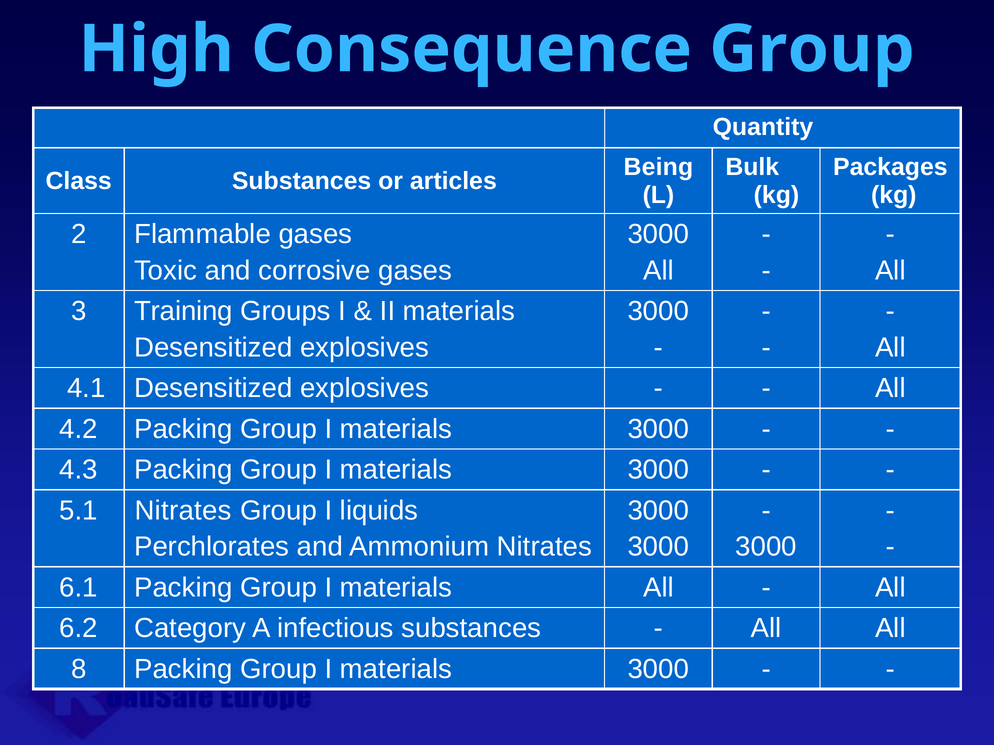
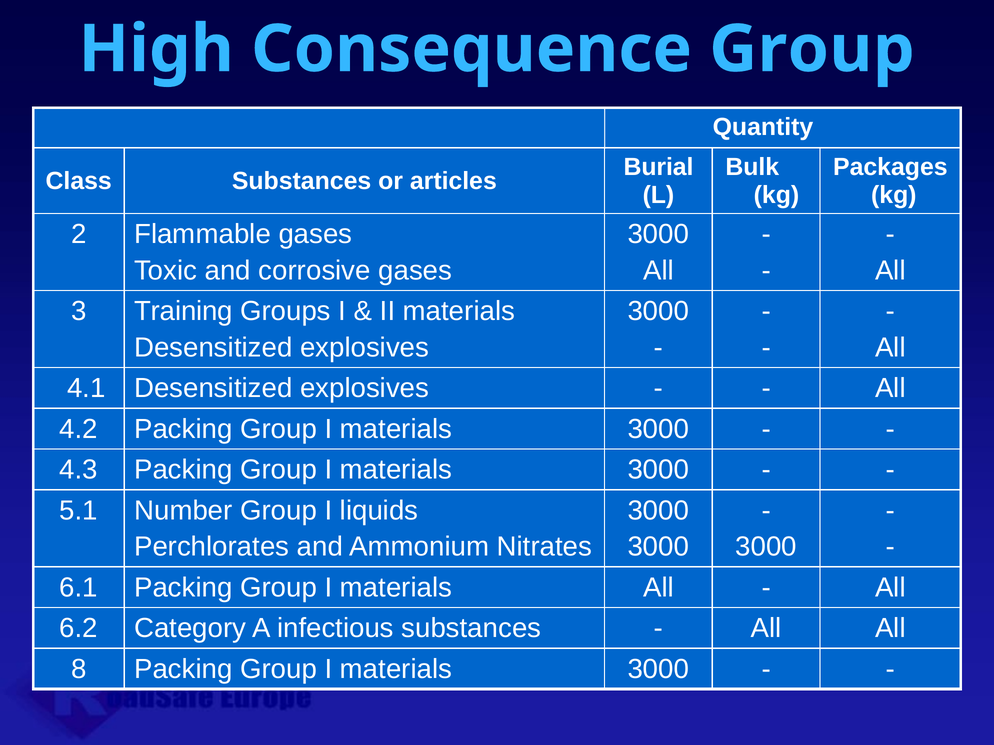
Being: Being -> Burial (659, 167)
5.1 Nitrates: Nitrates -> Number (183, 511)
